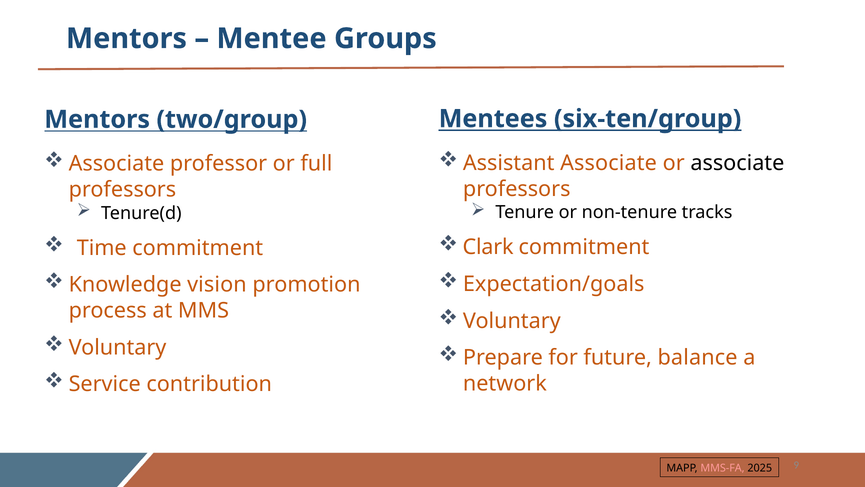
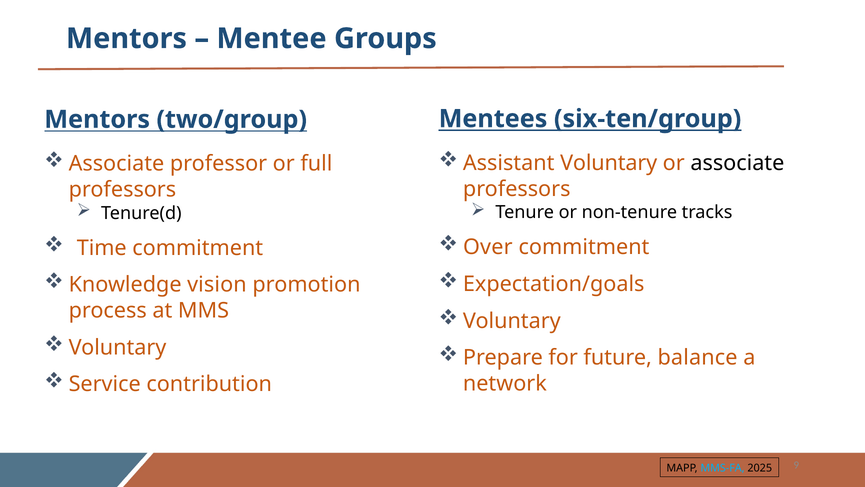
Assistant Associate: Associate -> Voluntary (609, 163)
Clark: Clark -> Over (488, 247)
MMS-FA colour: pink -> light blue (723, 468)
